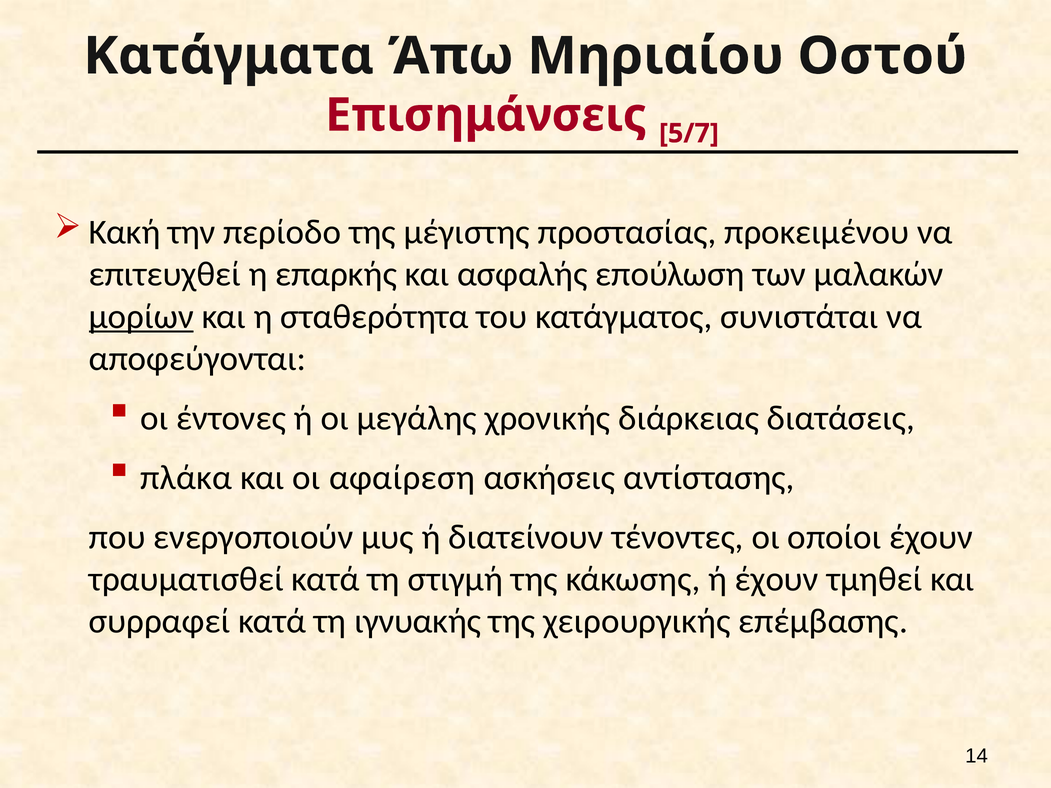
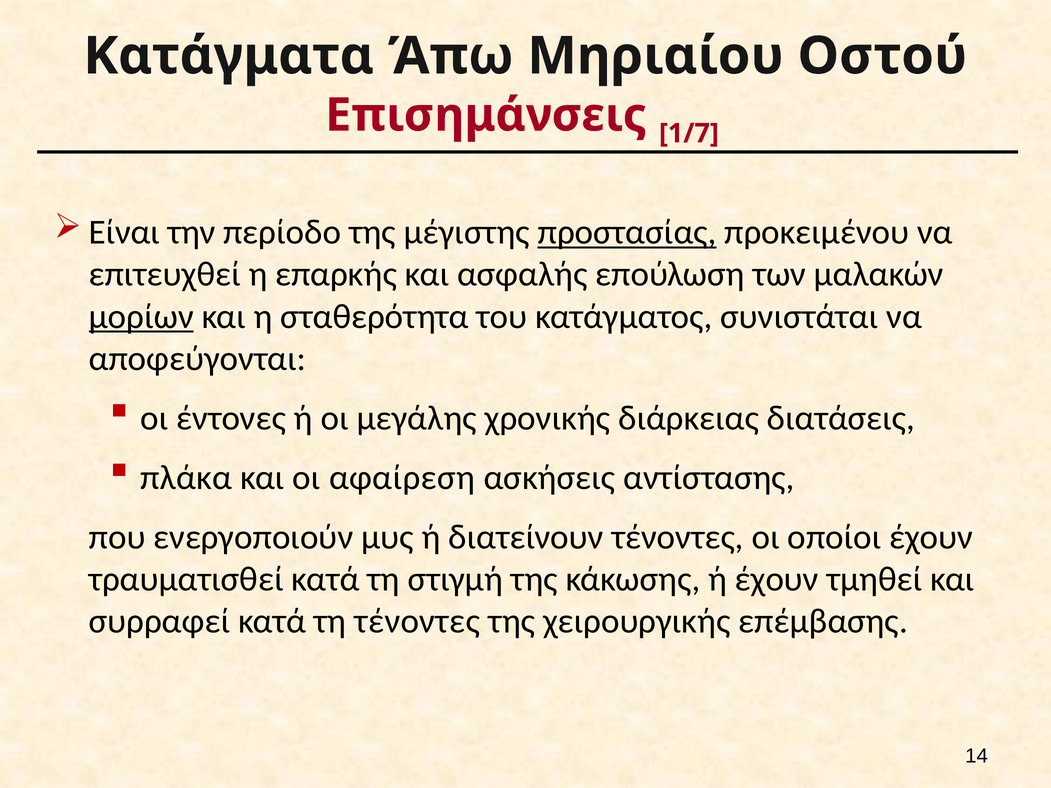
5/7: 5/7 -> 1/7 (689, 133)
Κακή: Κακή -> Είναι (124, 232)
προστασίας underline: none -> present (627, 232)
τη ιγνυακής: ιγνυακής -> τένοντες (417, 621)
